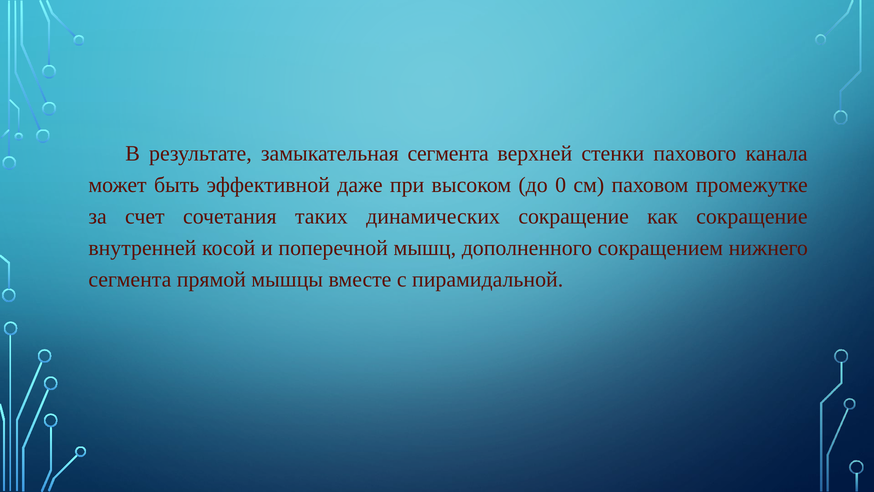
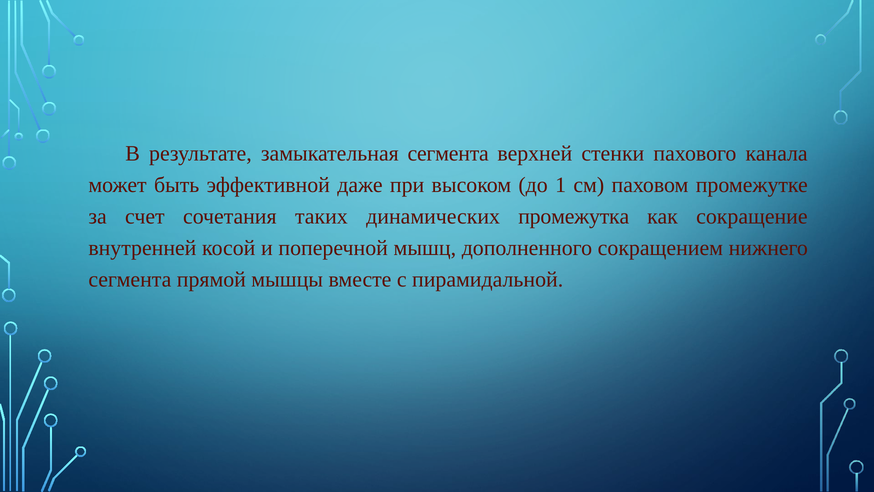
0: 0 -> 1 (561, 185)
динамических сокращение: сокращение -> промежутка (574, 216)
